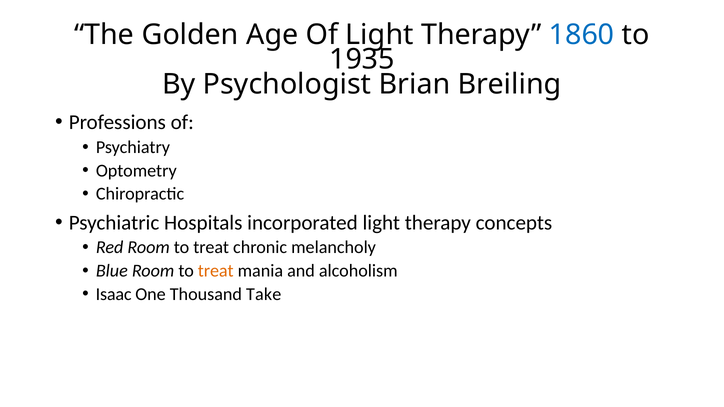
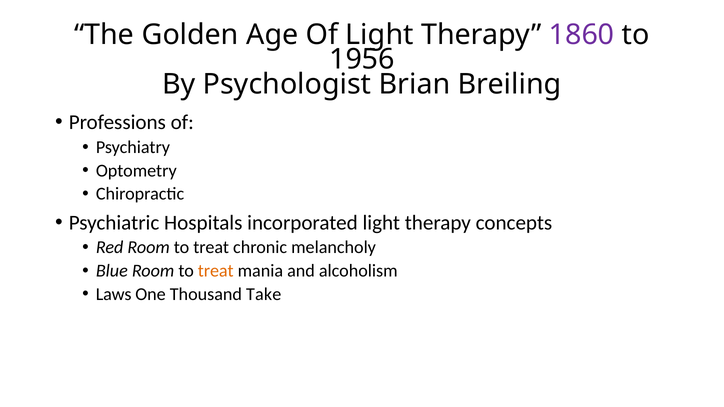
1860 colour: blue -> purple (582, 35)
1935: 1935 -> 1956 (362, 59)
Isaac: Isaac -> Laws (114, 294)
